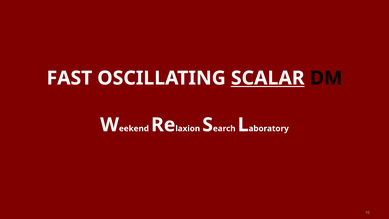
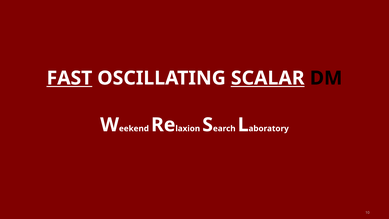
FAST underline: none -> present (69, 78)
